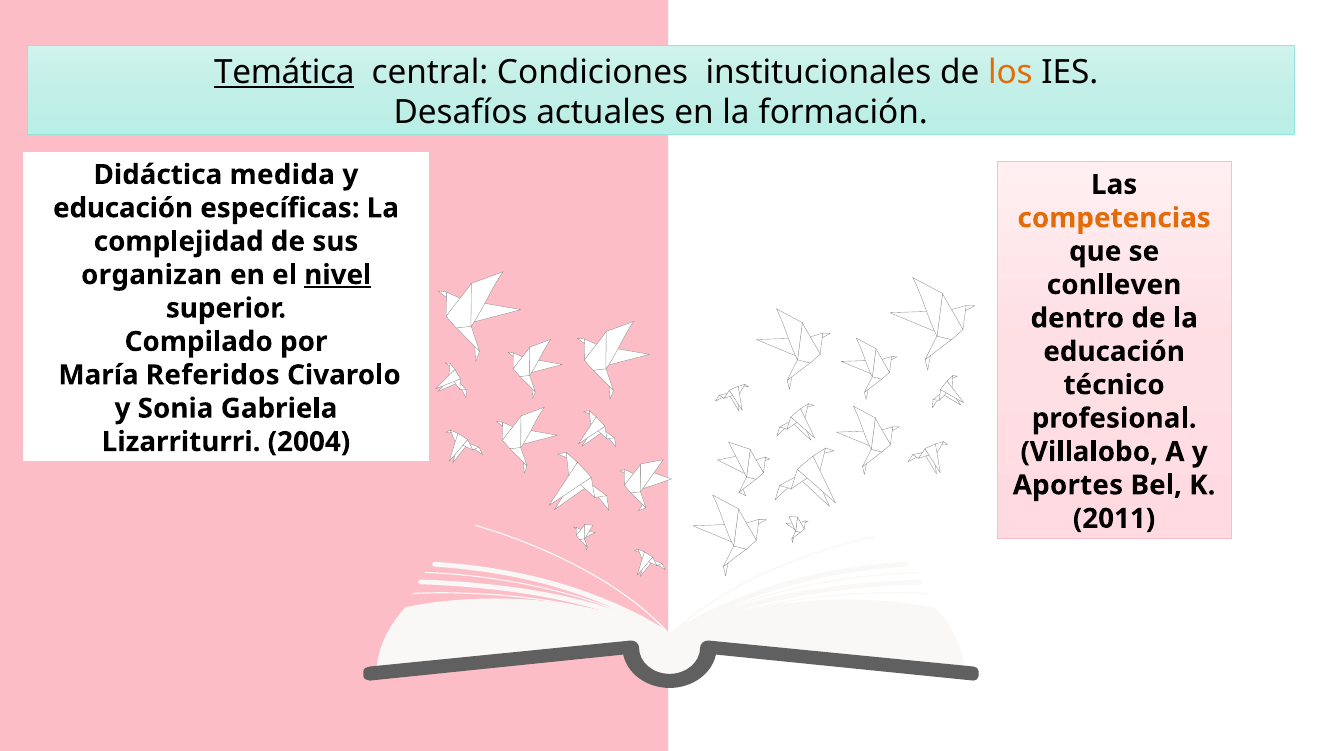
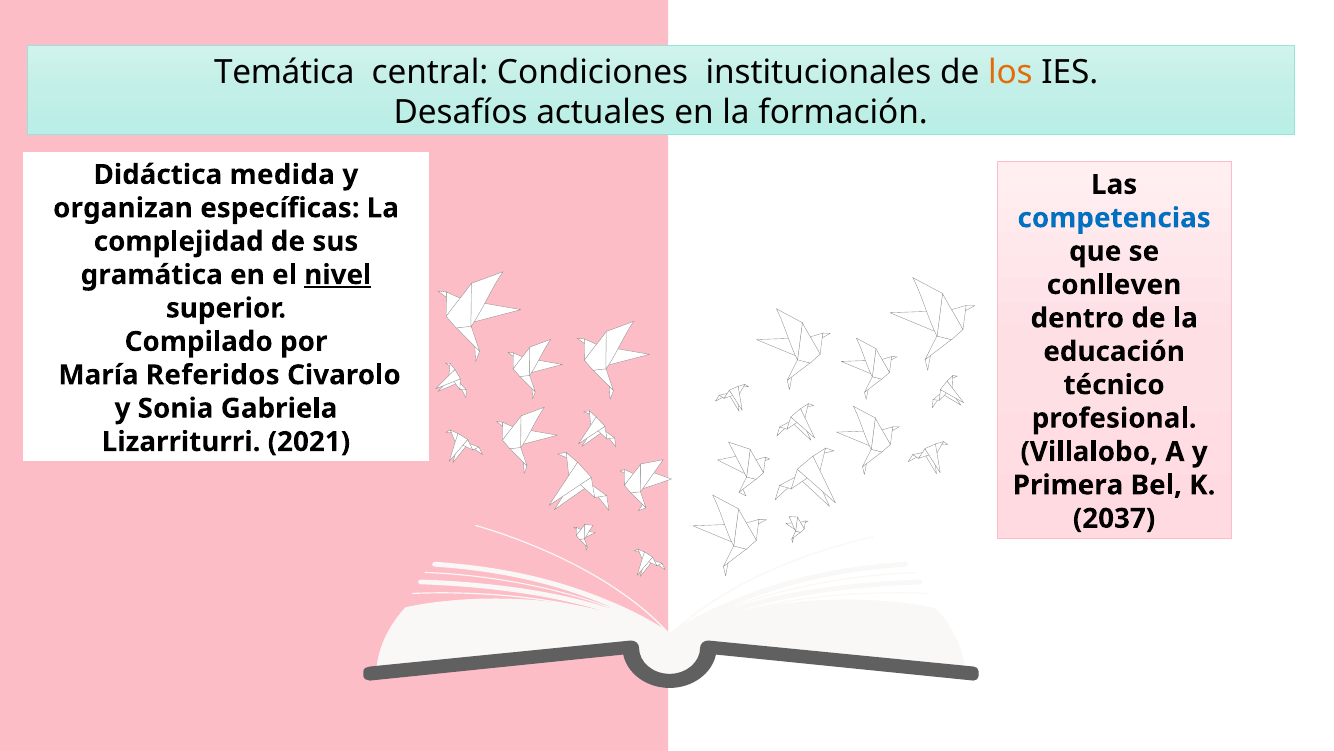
Temática underline: present -> none (284, 72)
educación: educación -> organizan (123, 208)
competencias colour: orange -> blue (1114, 218)
organizan: organizan -> gramática (152, 275)
2004: 2004 -> 2021 (309, 442)
Aportes: Aportes -> Primera (1068, 485)
2011: 2011 -> 2037 (1114, 518)
